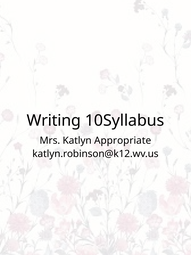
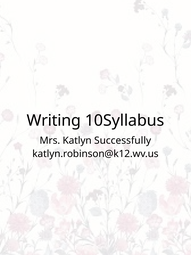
Appropriate: Appropriate -> Successfully (123, 140)
